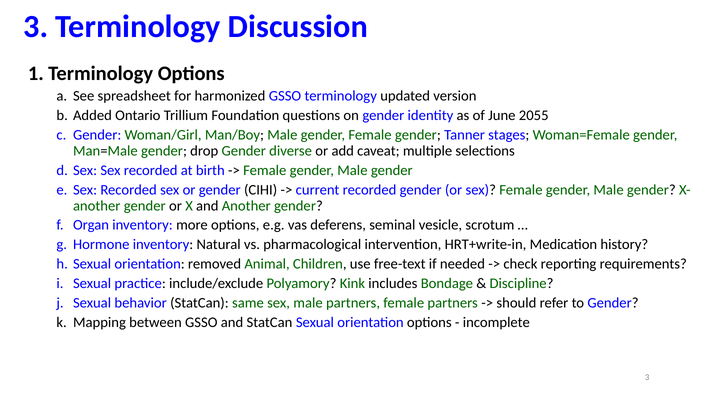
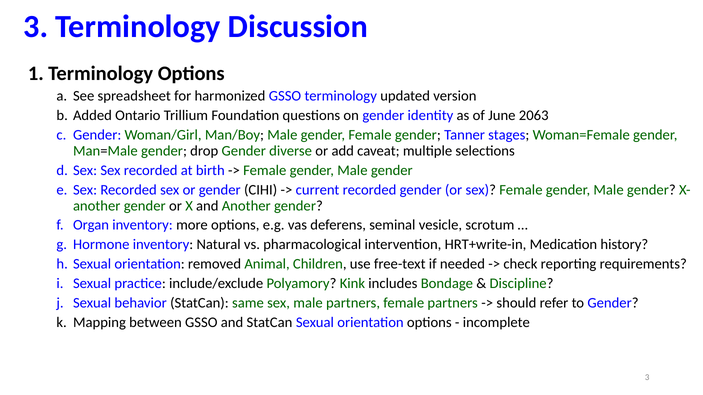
2055: 2055 -> 2063 (534, 116)
